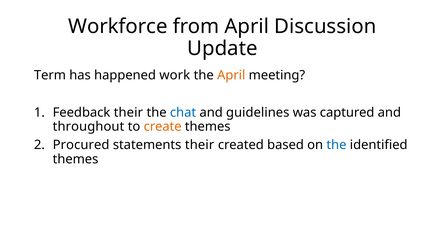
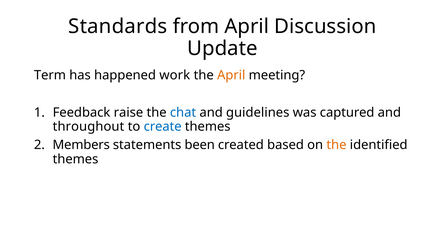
Workforce: Workforce -> Standards (118, 26)
Feedback their: their -> raise (128, 113)
create colour: orange -> blue (163, 127)
Procured: Procured -> Members (81, 145)
statements their: their -> been (200, 145)
the colour: blue -> orange (336, 145)
